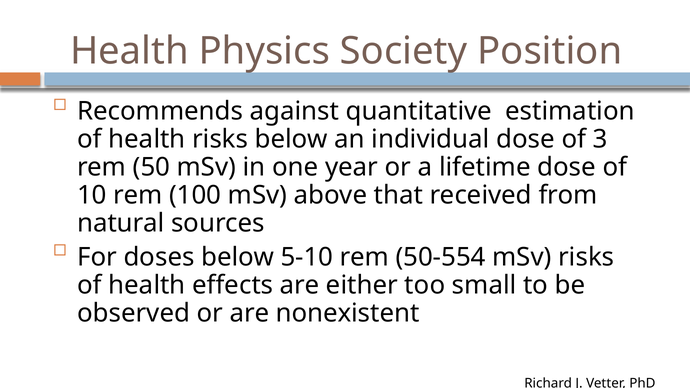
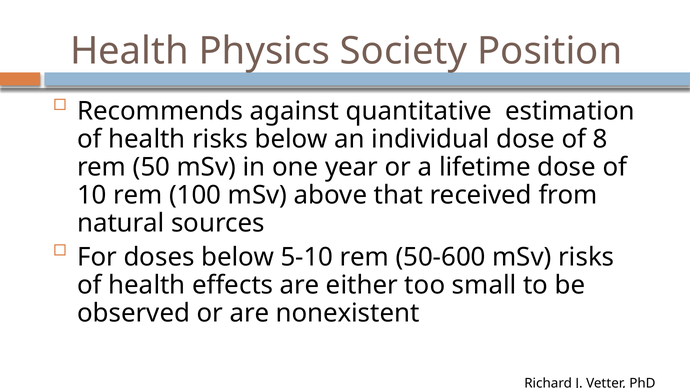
3: 3 -> 8 (600, 139)
50-554: 50-554 -> 50-600 (441, 257)
